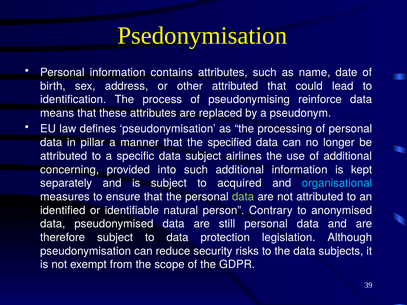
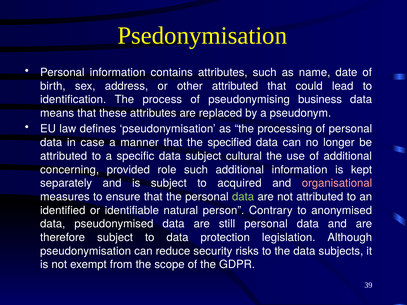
reinforce: reinforce -> business (320, 100)
pillar: pillar -> case (93, 143)
airlines: airlines -> cultural (244, 156)
into: into -> role (167, 170)
organisational colour: light blue -> pink (337, 183)
